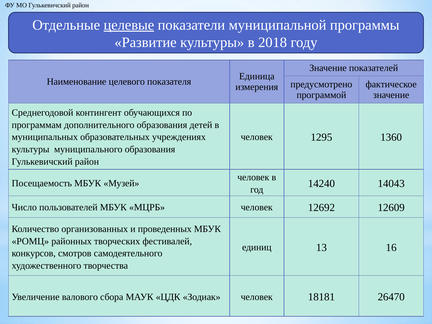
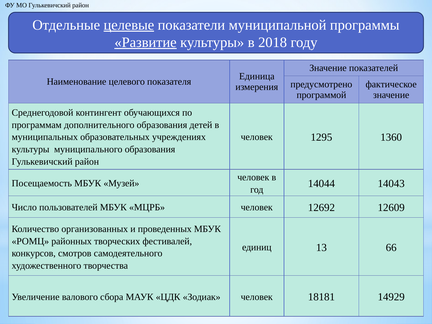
Развитие underline: none -> present (146, 42)
14240: 14240 -> 14044 (321, 184)
16: 16 -> 66 (391, 247)
26470: 26470 -> 14929 (391, 297)
